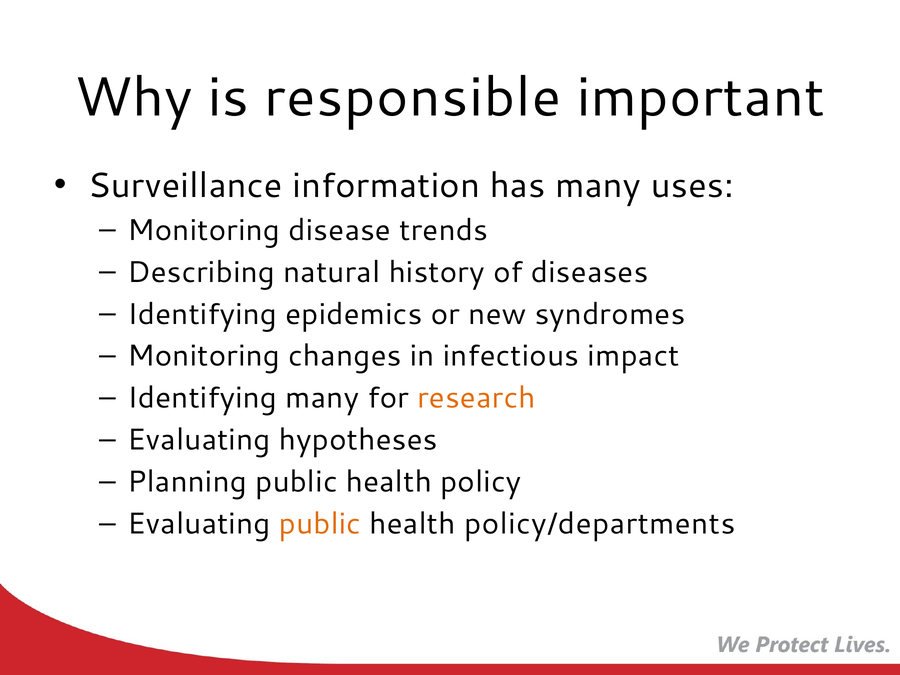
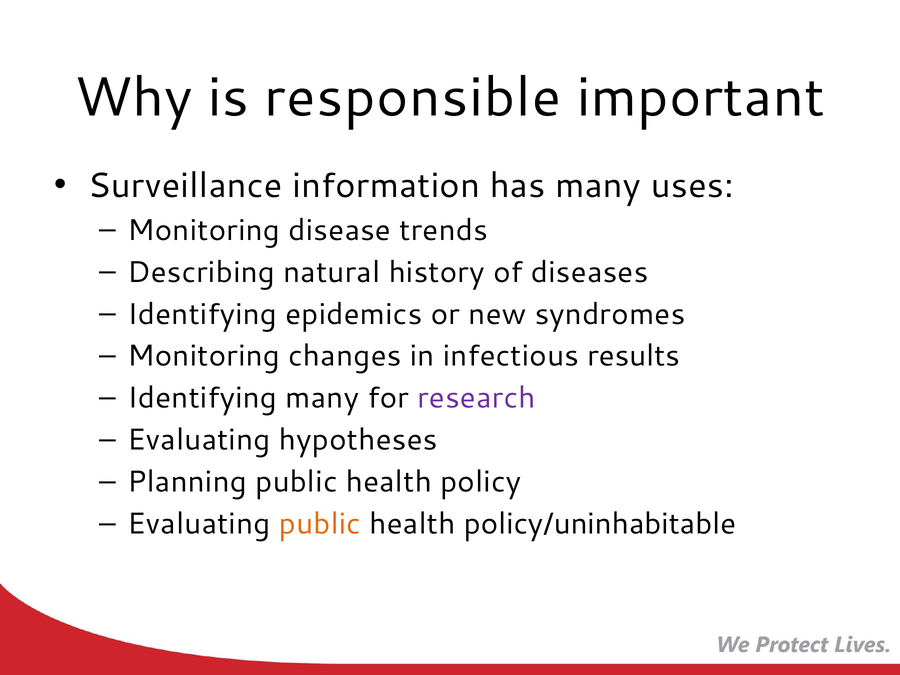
impact: impact -> results (634, 356)
research colour: orange -> purple (476, 398)
policy/departments: policy/departments -> policy/uninhabitable (600, 524)
